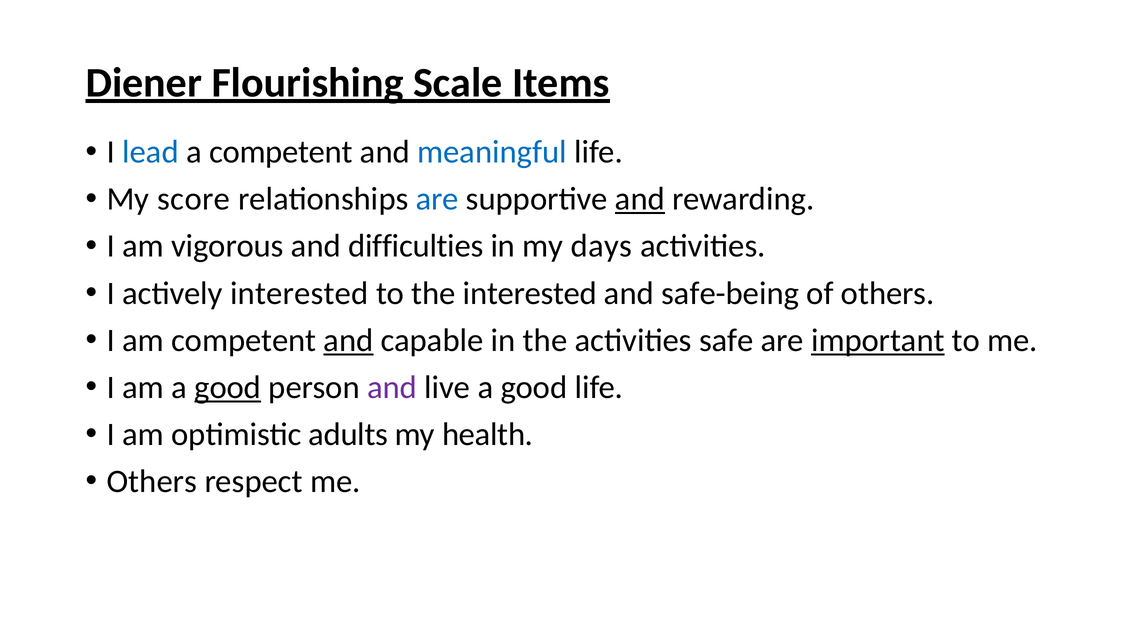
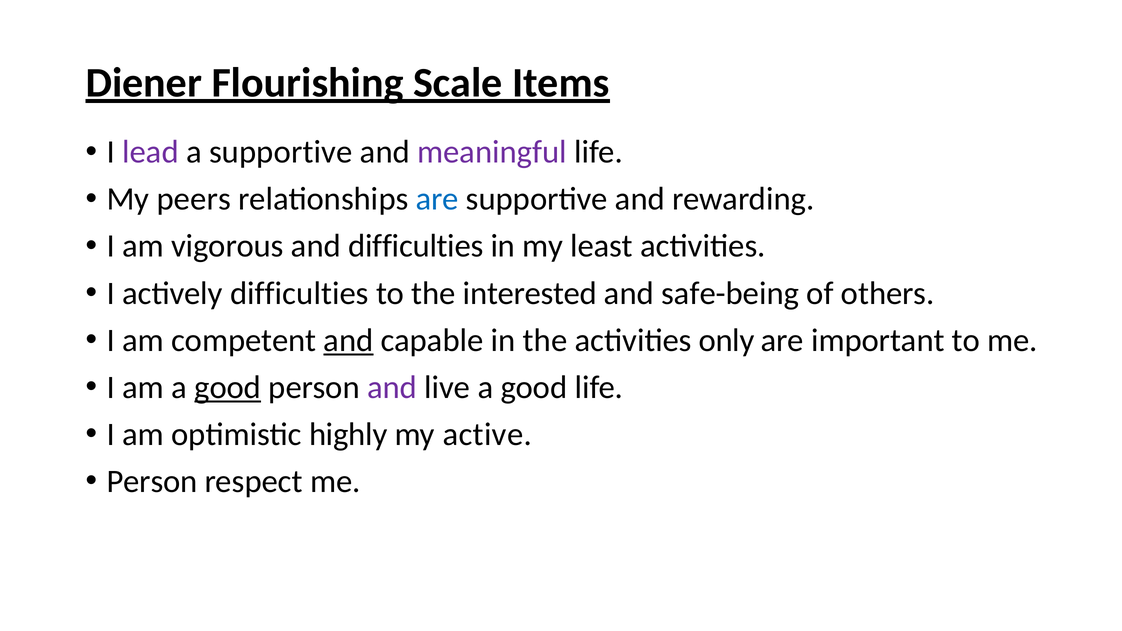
lead colour: blue -> purple (150, 152)
a competent: competent -> supportive (281, 152)
meaningful colour: blue -> purple (492, 152)
score: score -> peers (194, 199)
and underline: present -> none (640, 199)
days: days -> least (602, 246)
actively interested: interested -> difficulties (299, 293)
safe: safe -> only (727, 340)
important underline: present -> none (878, 340)
adults: adults -> highly (348, 434)
health: health -> active (487, 434)
Others: Others -> Person (152, 481)
